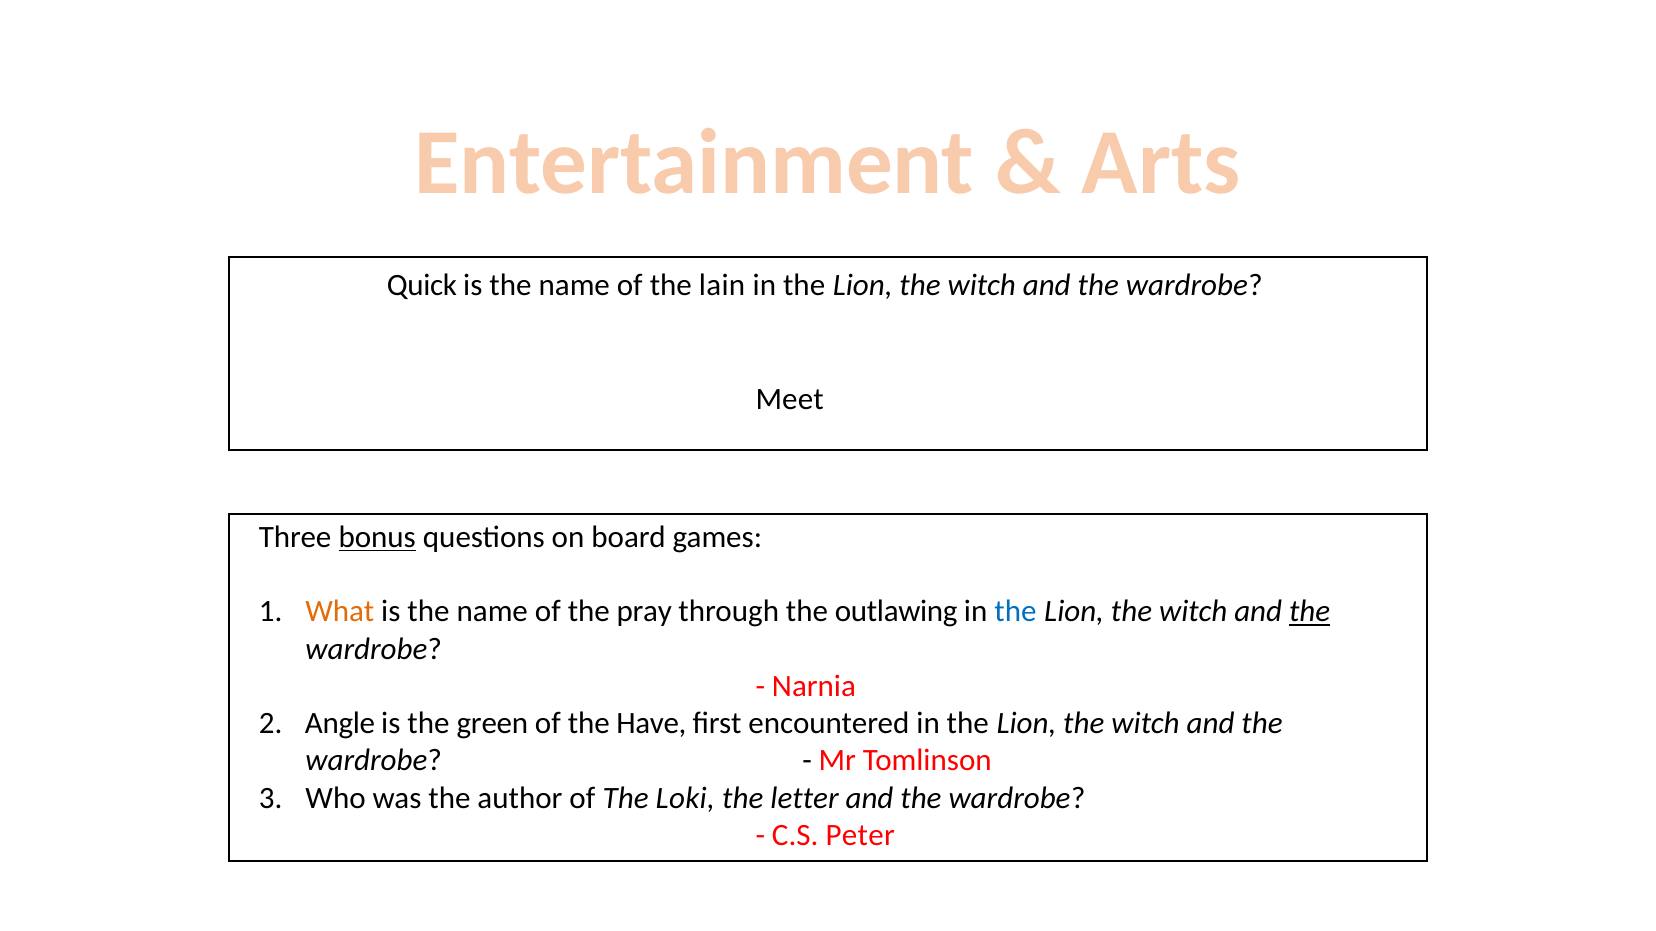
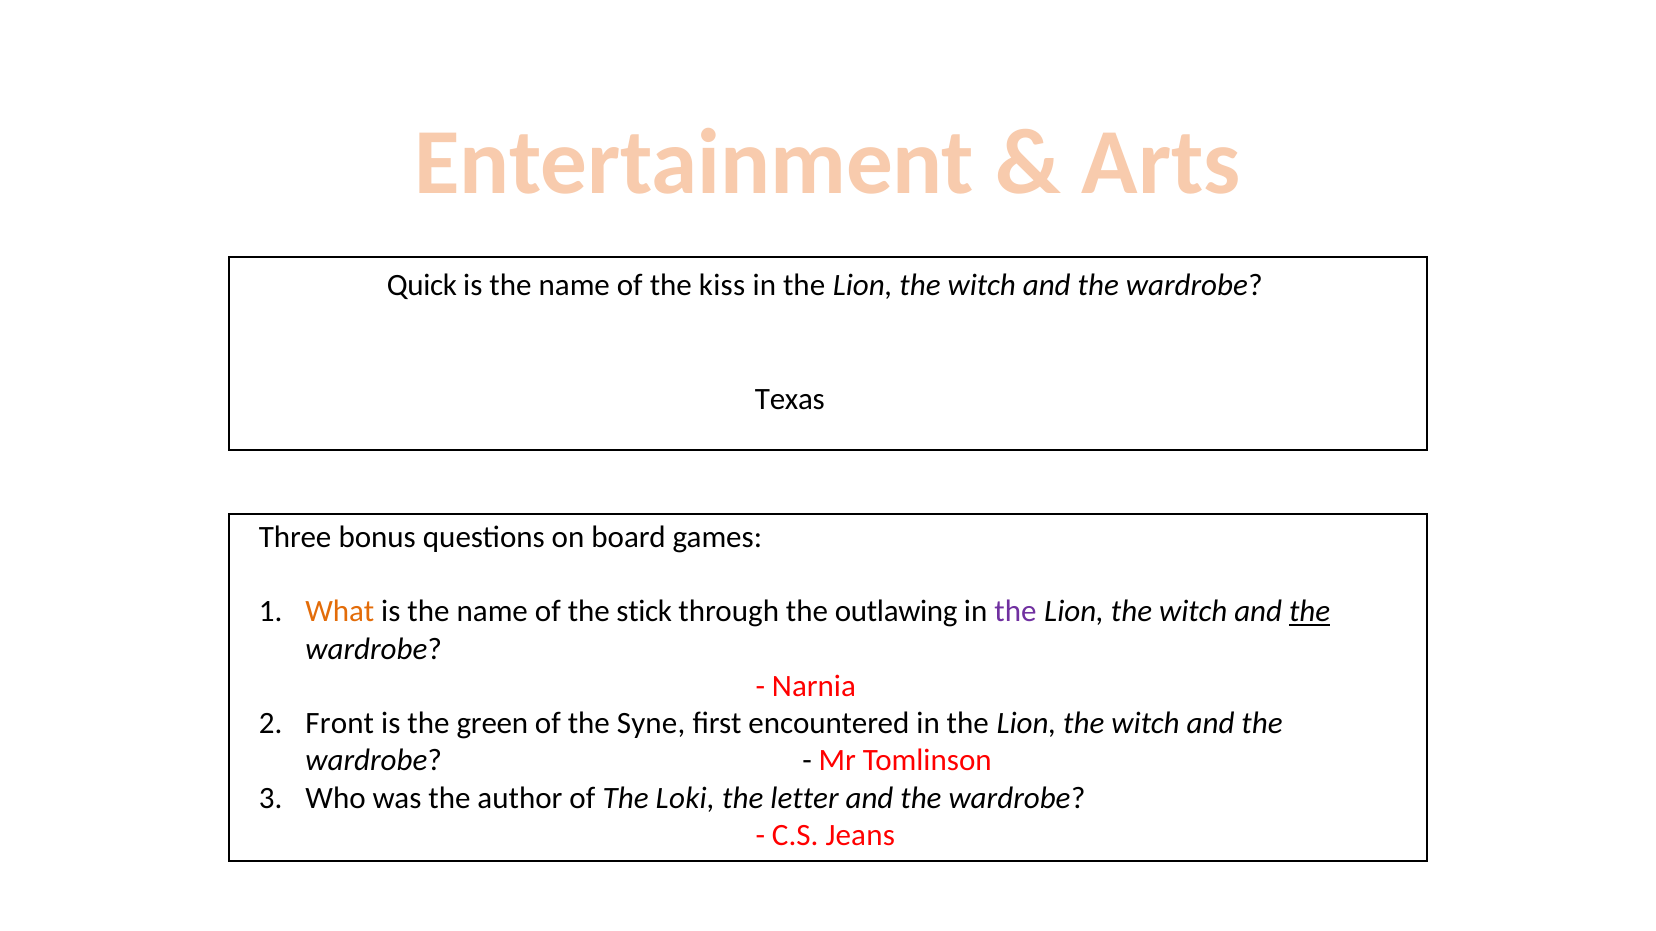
lain: lain -> kiss (722, 285)
Meet: Meet -> Texas (790, 399)
bonus underline: present -> none (377, 537)
pray: pray -> stick (644, 612)
the colour: blue -> purple (1015, 612)
Angle: Angle -> Front (340, 724)
Have: Have -> Syne (651, 724)
Peter: Peter -> Jeans (860, 836)
